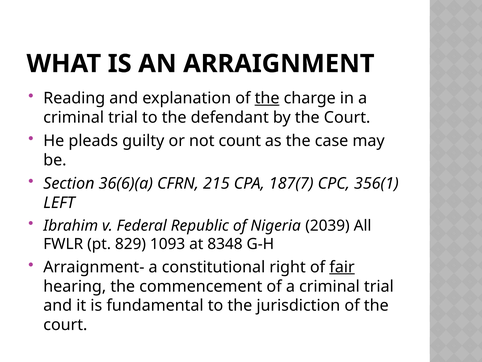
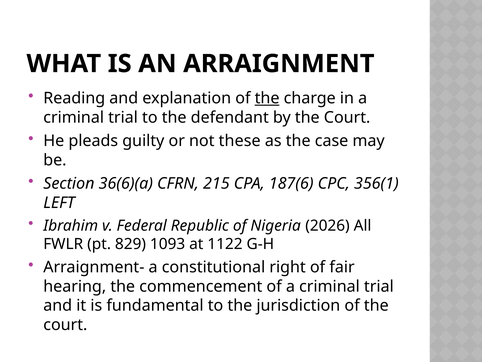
count: count -> these (240, 141)
187(7: 187(7 -> 187(6 (291, 183)
2039: 2039 -> 2026 (327, 225)
8348: 8348 -> 1122 (225, 244)
fair underline: present -> none (342, 267)
